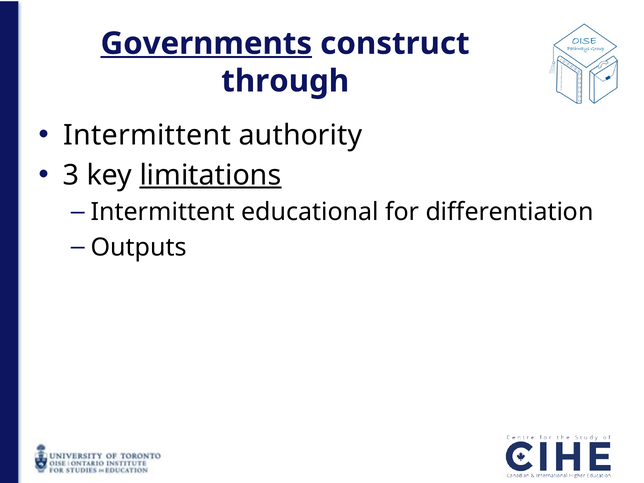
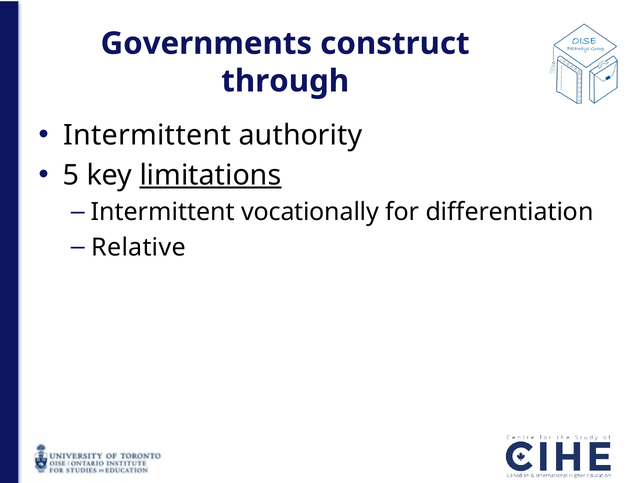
Governments underline: present -> none (206, 44)
3: 3 -> 5 (71, 175)
educational: educational -> vocationally (310, 212)
Outputs: Outputs -> Relative (139, 247)
